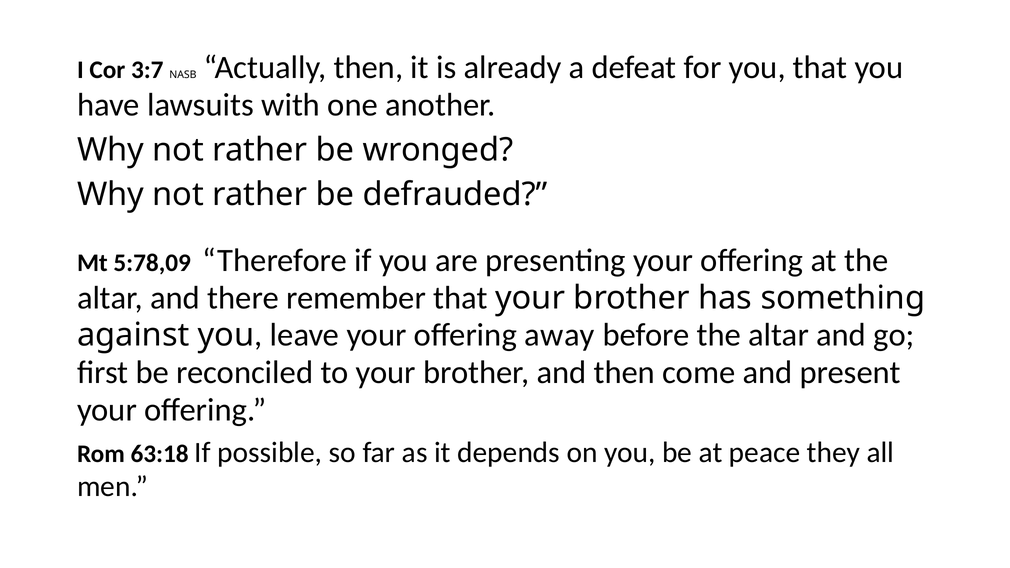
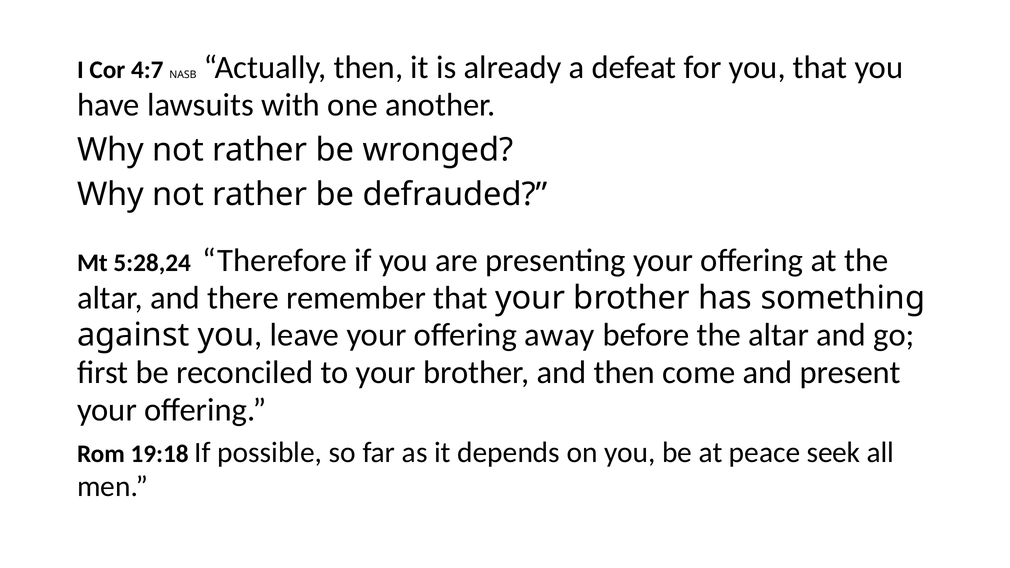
3:7: 3:7 -> 4:7 (147, 70)
5:78,09: 5:78,09 -> 5:28,24 (152, 263)
63:18: 63:18 -> 19:18 (160, 454)
they: they -> seek (834, 453)
